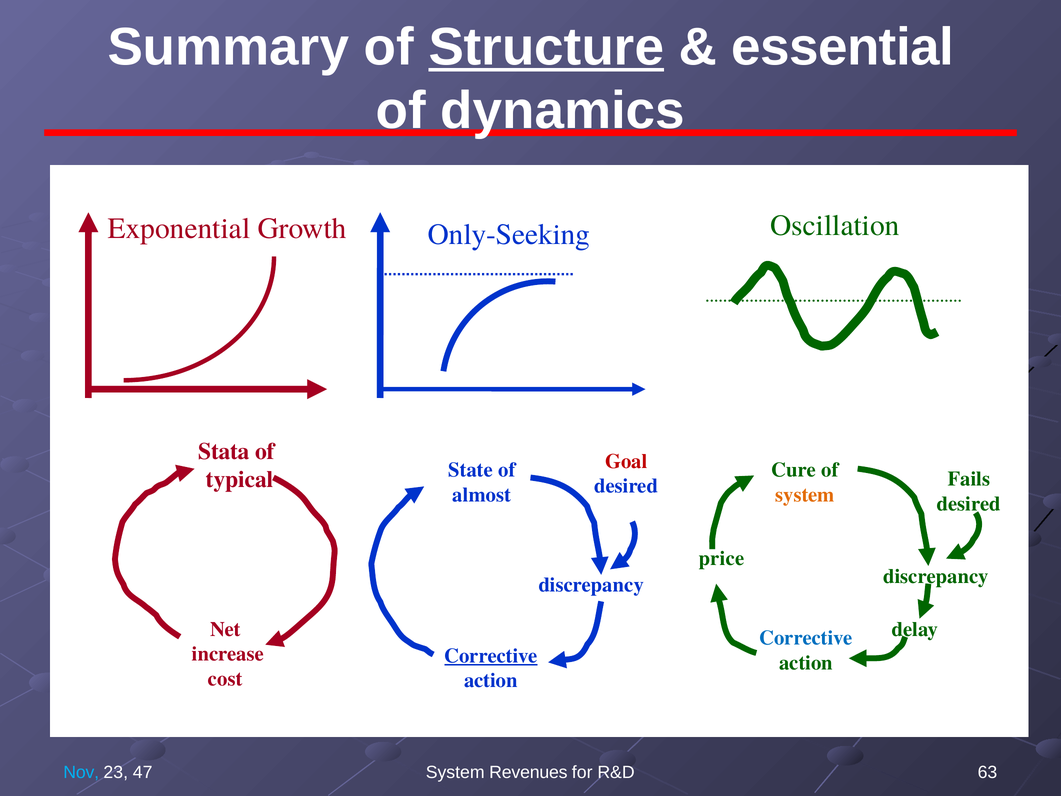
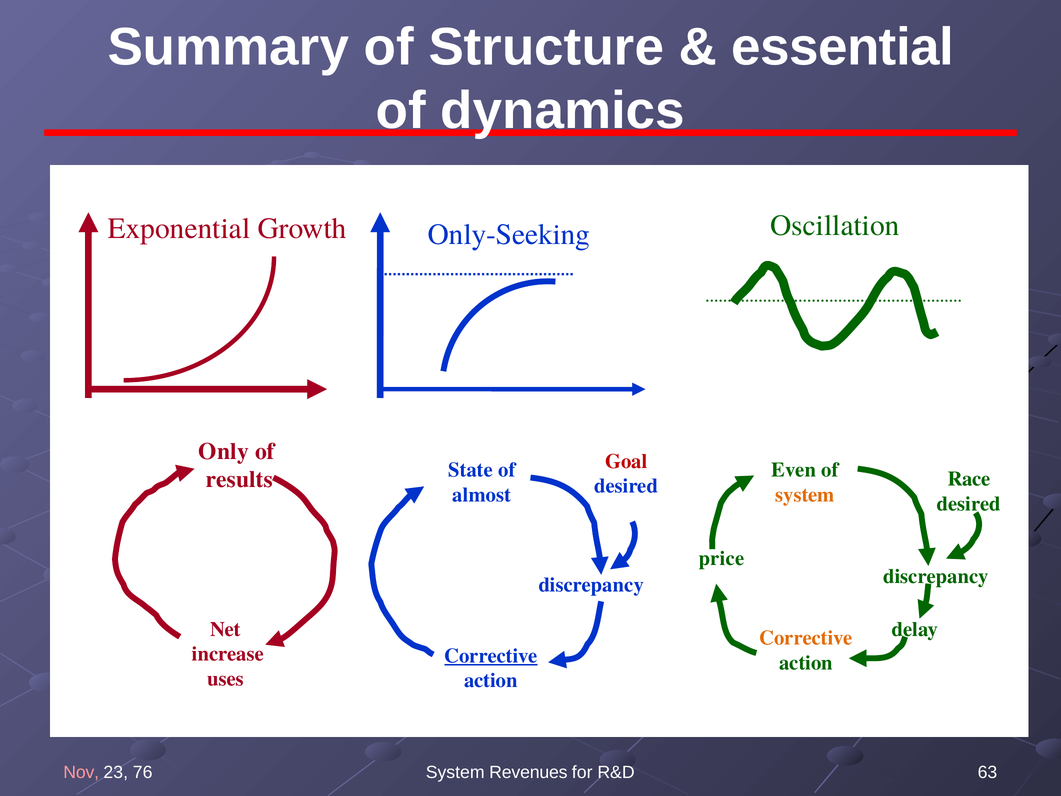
Structure underline: present -> none (546, 47)
Stata: Stata -> Only (224, 451)
Cure: Cure -> Even (794, 470)
typical: typical -> results (239, 480)
Fails: Fails -> Race (969, 479)
Corrective colour: blue -> orange (806, 638)
cost: cost -> uses (226, 679)
Nov colour: light blue -> pink (81, 772)
47: 47 -> 76 (143, 772)
